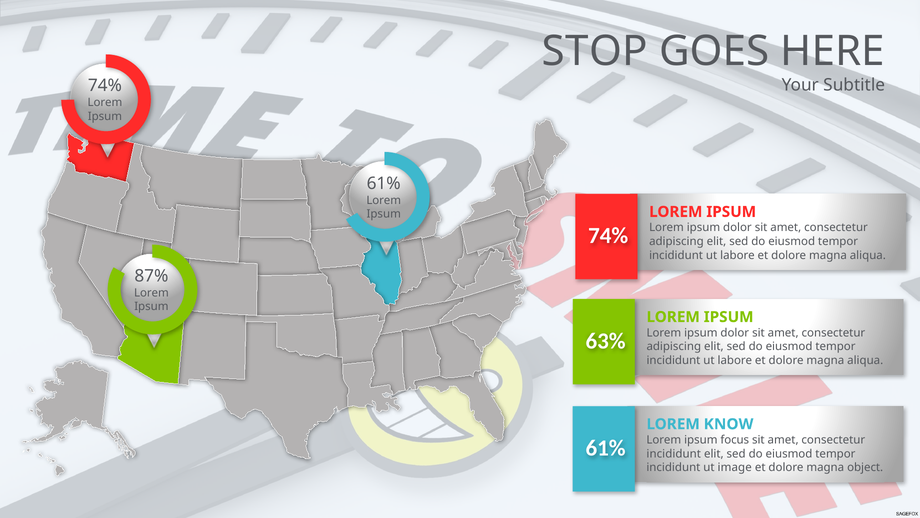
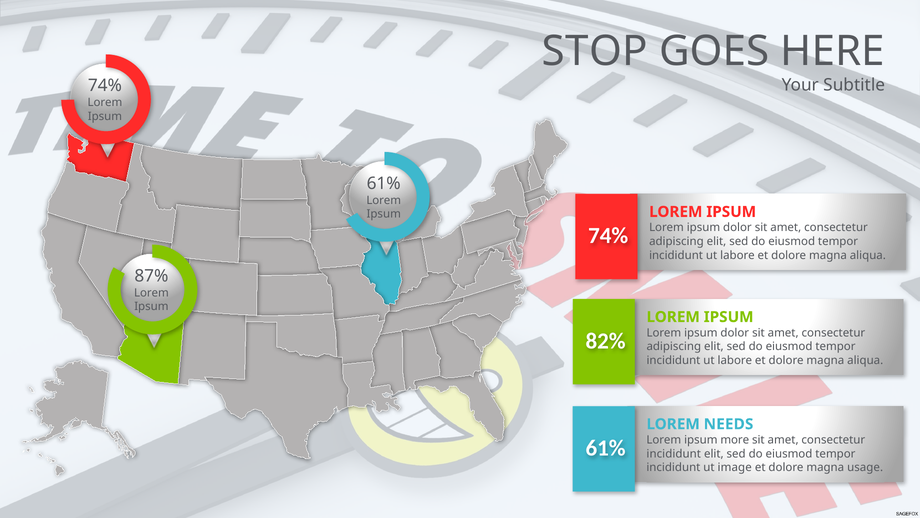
63%: 63% -> 82% (606, 341)
KNOW: KNOW -> NEEDS (729, 424)
focus: focus -> more (735, 440)
object: object -> usage (865, 467)
